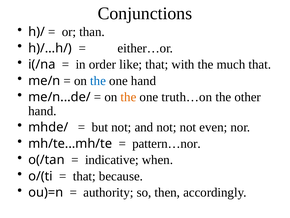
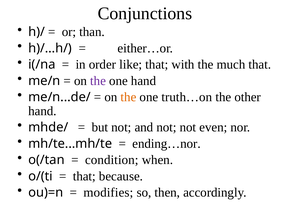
the colour: blue -> purple (98, 81)
pattern…nor: pattern…nor -> ending…nor (167, 143)
indicative: indicative -> condition (112, 159)
authority: authority -> modifies (108, 192)
